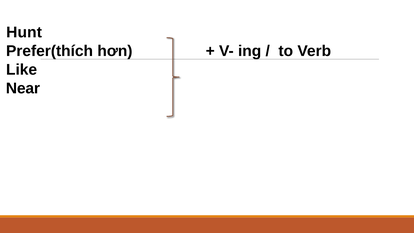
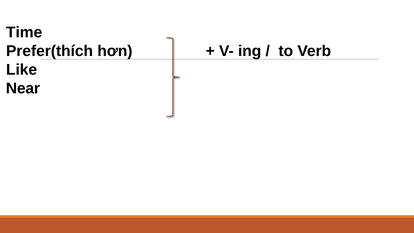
Hunt: Hunt -> Time (24, 32)
